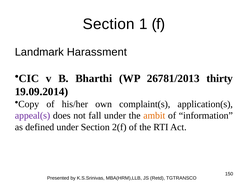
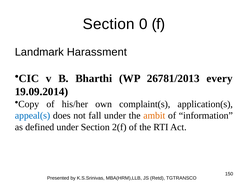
1: 1 -> 0 (143, 24)
thirty: thirty -> every (220, 78)
appeal(s colour: purple -> blue (33, 116)
